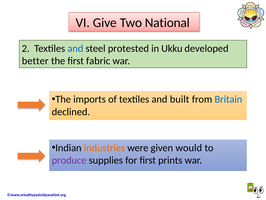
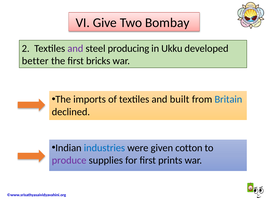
National: National -> Bombay (167, 23)
and colour: blue -> purple (75, 48)
protested: protested -> producing (128, 48)
fabric: fabric -> bricks (98, 61)
industries colour: orange -> blue (104, 147)
would: would -> cotton (189, 147)
